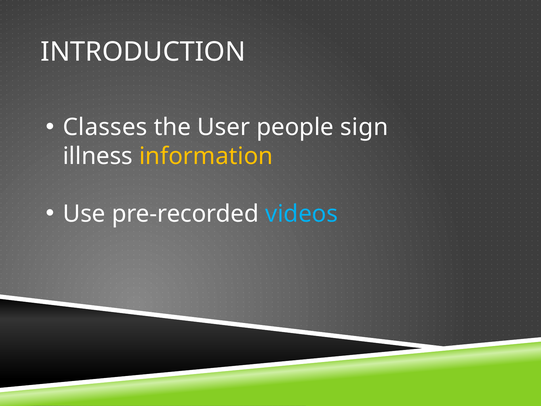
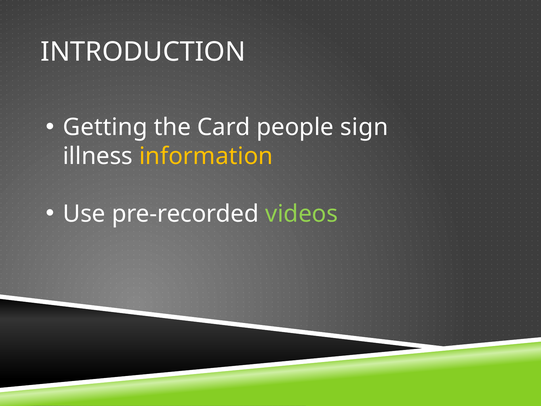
Classes: Classes -> Getting (105, 127)
User: User -> Card (224, 127)
videos colour: light blue -> light green (302, 214)
